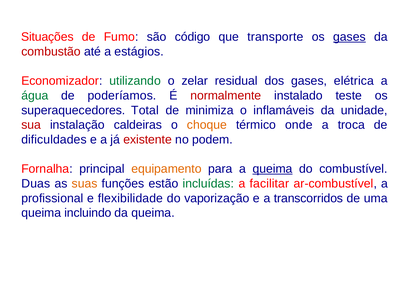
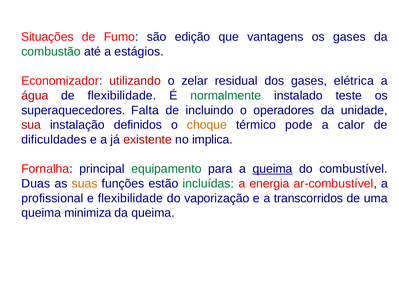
código: código -> edição (193, 37)
transporte: transporte -> vantagens (275, 37)
gases underline: present -> none (349, 37)
combustão colour: red -> green (51, 51)
utilizando colour: green -> red (135, 81)
água colour: green -> red (35, 95)
de poderíamos: poderíamos -> flexibilidade (122, 95)
normalmente colour: red -> green (226, 95)
Total: Total -> Falta (145, 110)
minimiza: minimiza -> incluindo (210, 110)
inflamáveis: inflamáveis -> operadores (284, 110)
caldeiras: caldeiras -> definidos (138, 125)
onde: onde -> pode (299, 125)
troca: troca -> calor (351, 125)
podem: podem -> implica (212, 139)
equipamento colour: orange -> green (166, 168)
facilitar: facilitar -> energia (270, 183)
incluindo: incluindo -> minimiza (88, 212)
